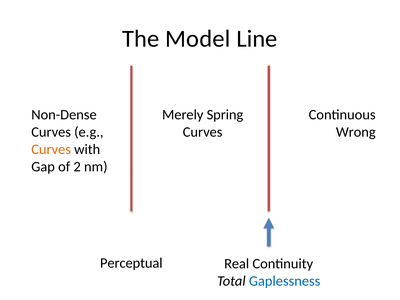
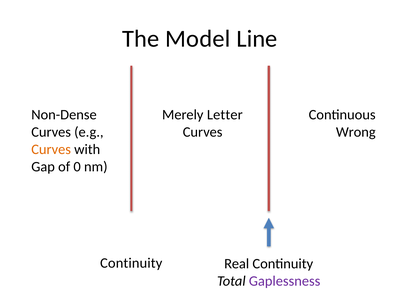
Spring: Spring -> Letter (225, 115)
2: 2 -> 0 (77, 167)
Perceptual: Perceptual -> Continuity (131, 263)
Gaplessness colour: blue -> purple (285, 281)
